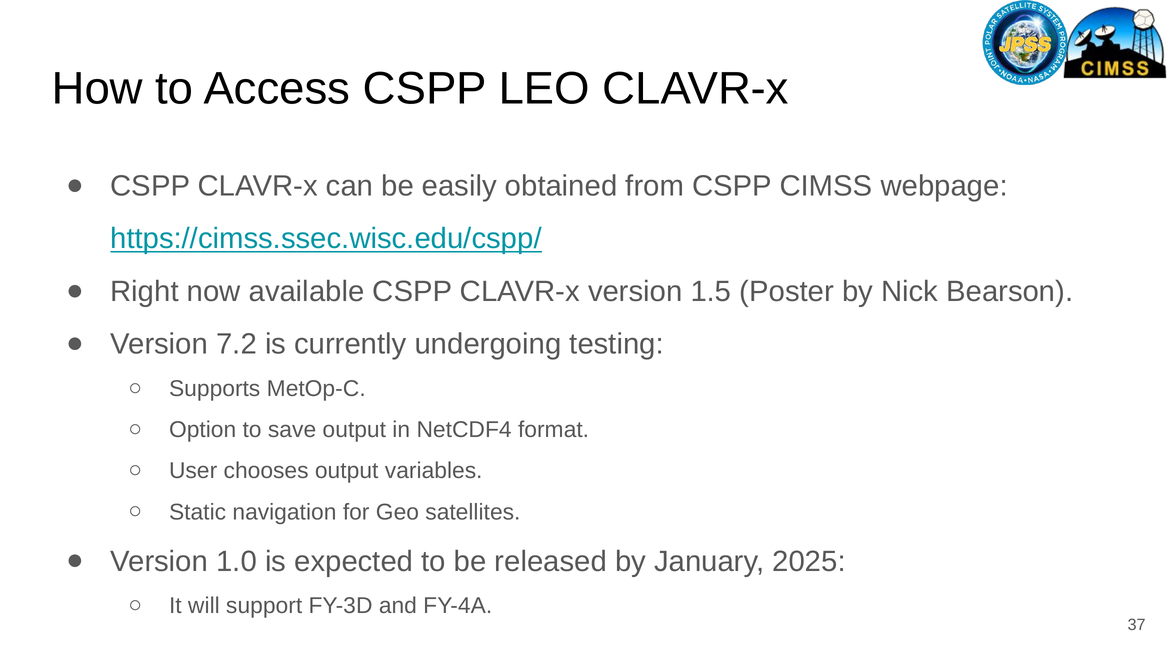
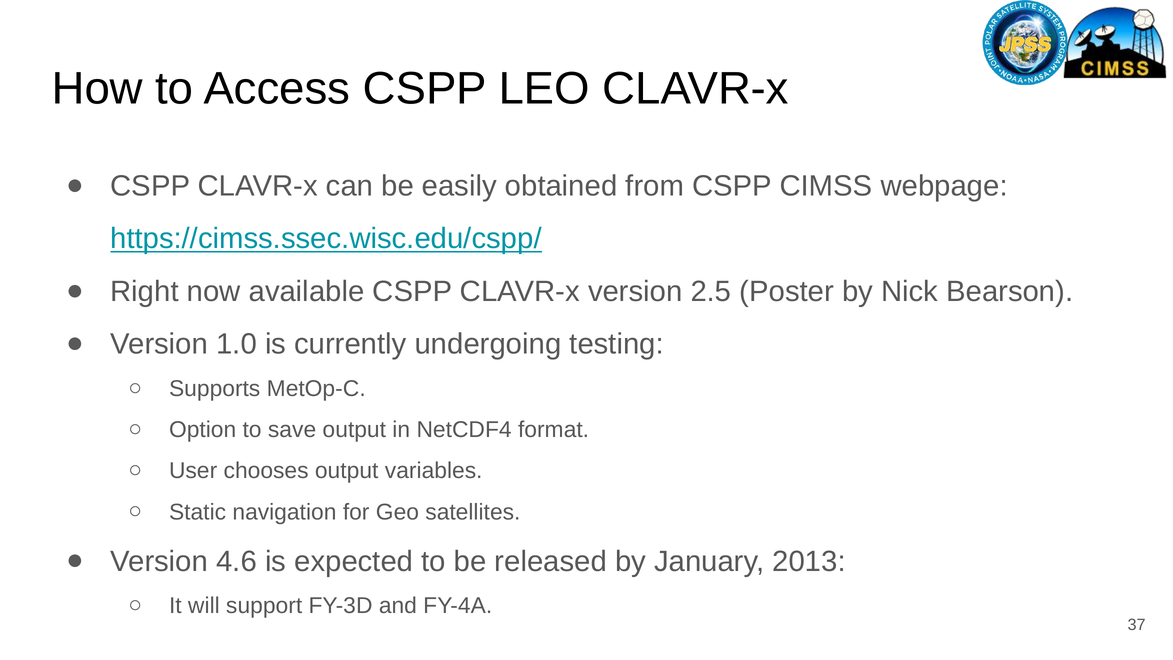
1.5: 1.5 -> 2.5 (711, 291)
7.2: 7.2 -> 1.0 (236, 344)
1.0: 1.0 -> 4.6 (236, 561)
2025: 2025 -> 2013 (809, 561)
